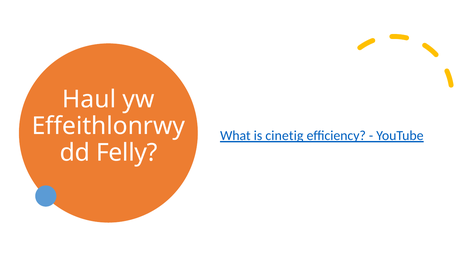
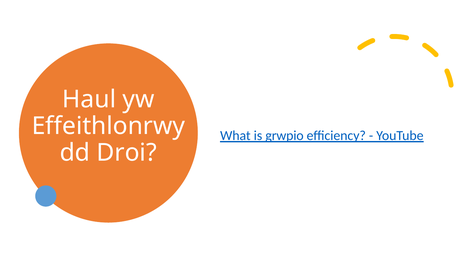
cinetig: cinetig -> grwpio (285, 135)
Felly: Felly -> Droi (127, 152)
